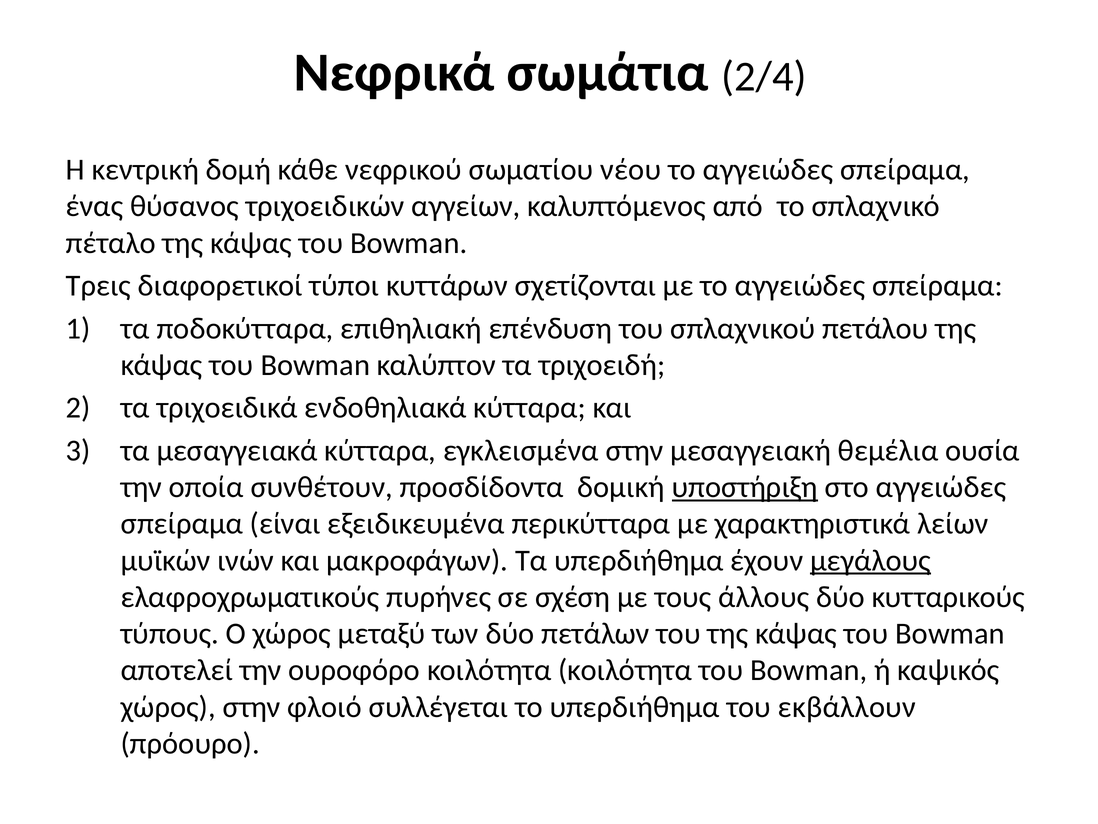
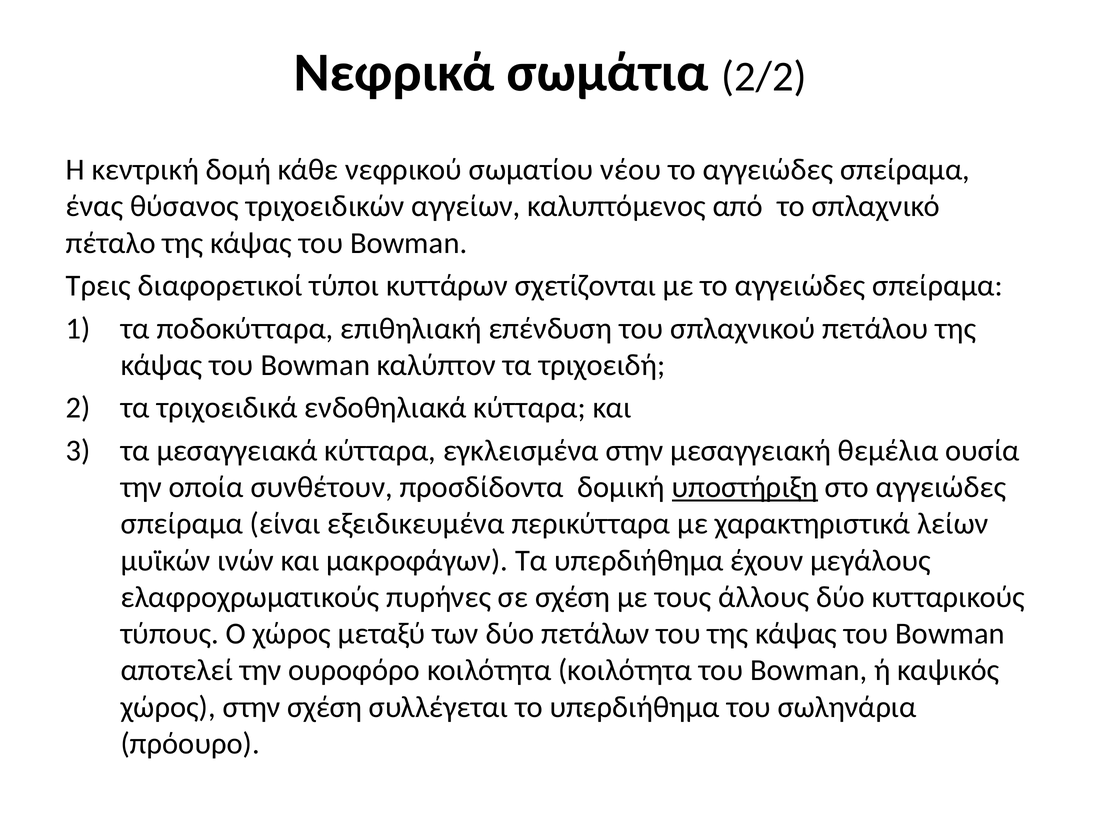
2/4: 2/4 -> 2/2 (764, 76)
μεγάλους underline: present -> none (870, 560)
στην φλοιό: φλοιό -> σχέση (325, 707)
εκβάλλουν: εκβάλλουν -> σωληνάρια (847, 707)
